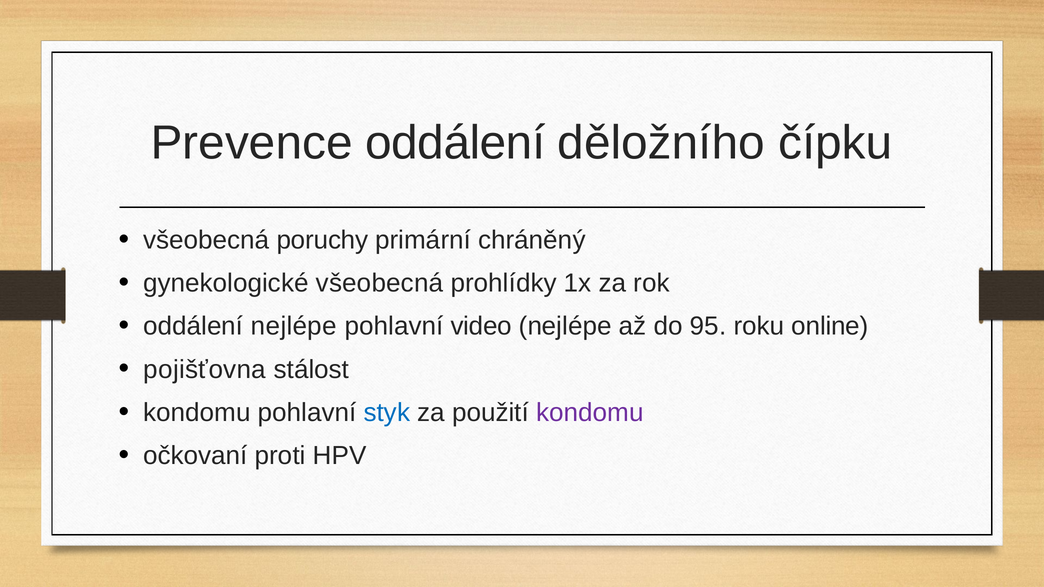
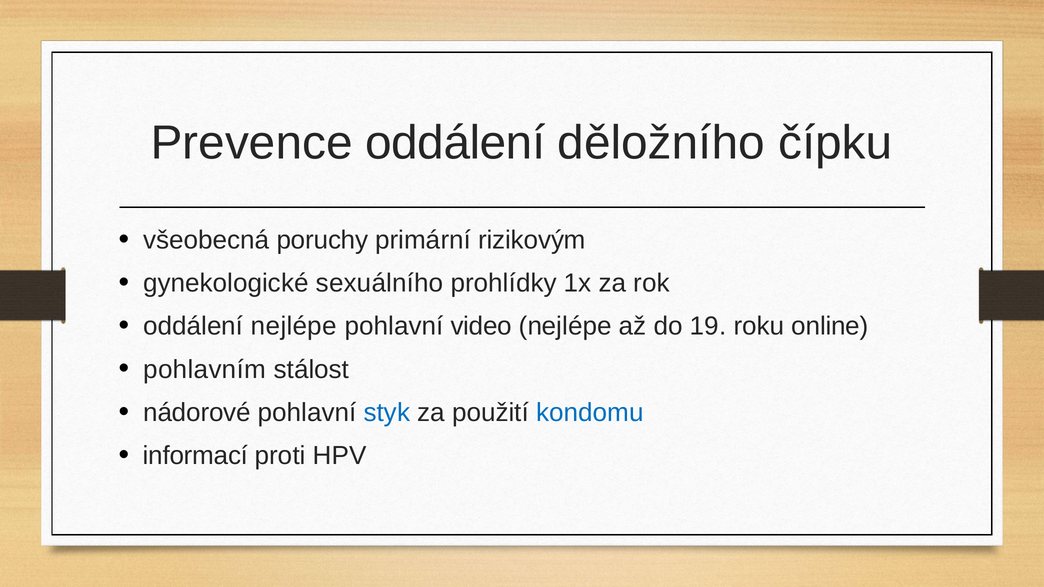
chráněný: chráněný -> rizikovým (532, 240)
gynekologické všeobecná: všeobecná -> sexuálního (380, 283)
95: 95 -> 19 (708, 326)
pojišťovna: pojišťovna -> pohlavním (205, 370)
kondomu: kondomu -> nádorové (197, 413)
kondomu colour: purple -> blue (590, 413)
očkovaní: očkovaní -> informací (196, 456)
